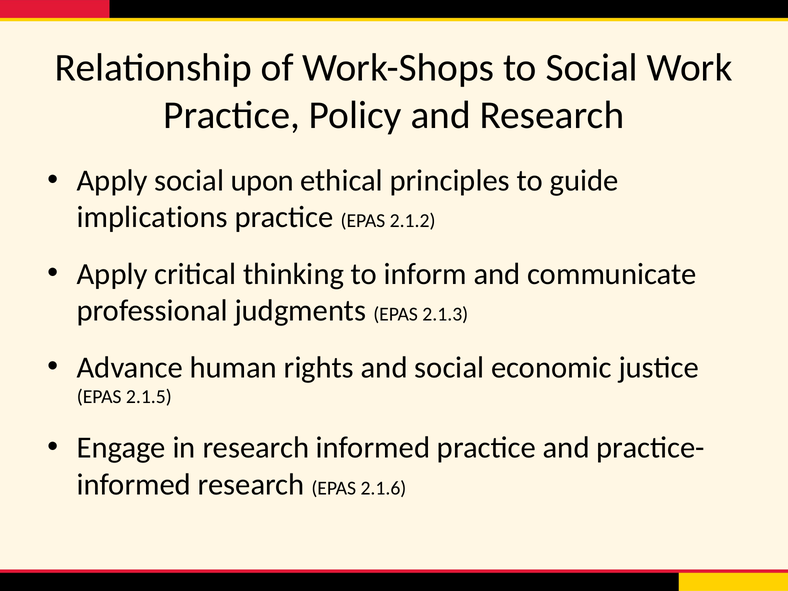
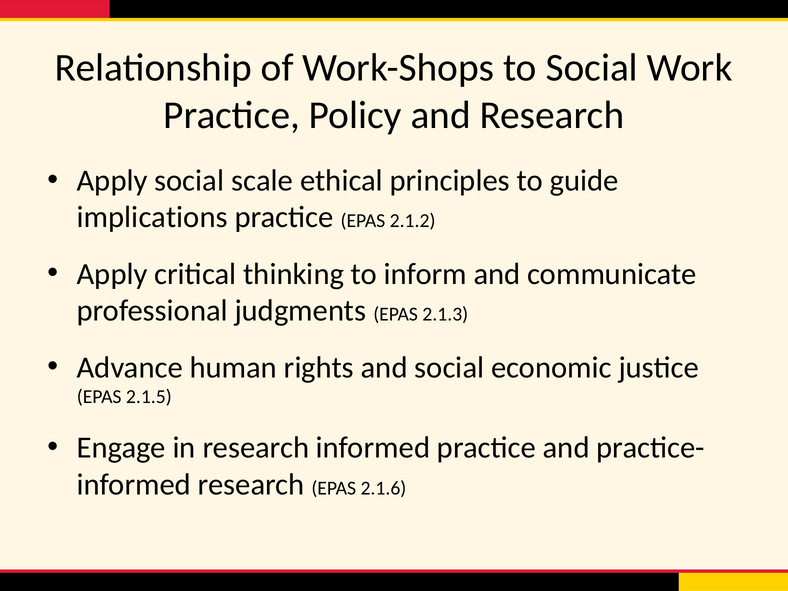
upon: upon -> scale (262, 181)
